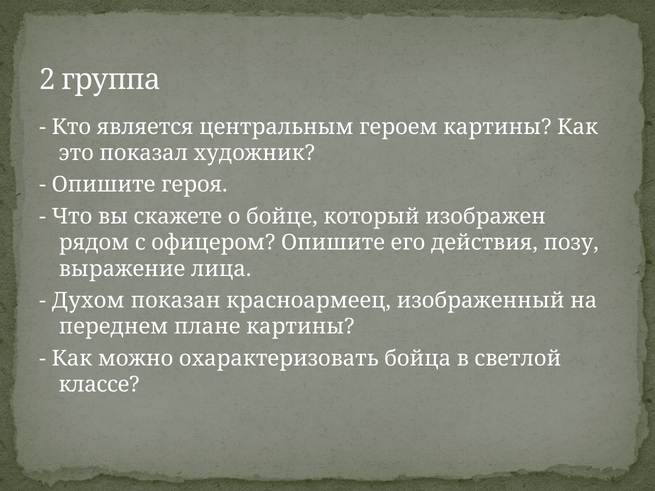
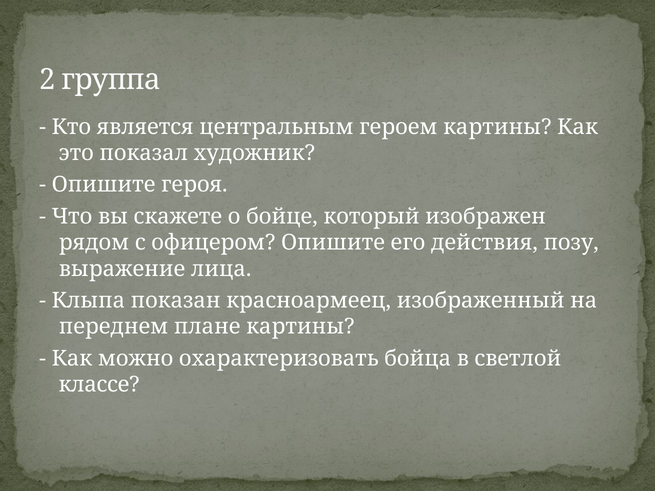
Духом: Духом -> Клыпа (88, 301)
